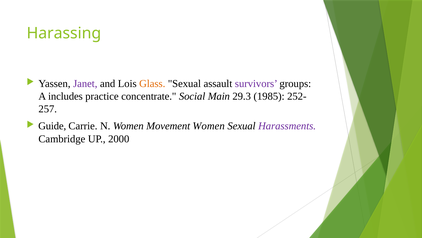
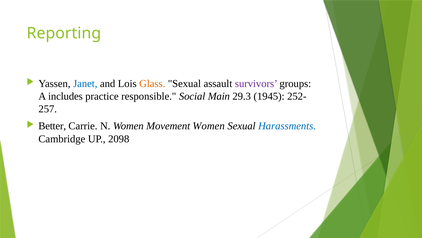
Harassing: Harassing -> Reporting (64, 33)
Janet colour: purple -> blue (85, 83)
concentrate: concentrate -> responsible (149, 96)
1985: 1985 -> 1945 (269, 96)
Guide: Guide -> Better (52, 126)
Harassments colour: purple -> blue (287, 126)
2000: 2000 -> 2098 (119, 138)
